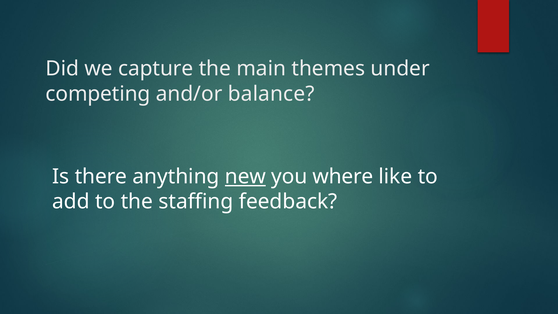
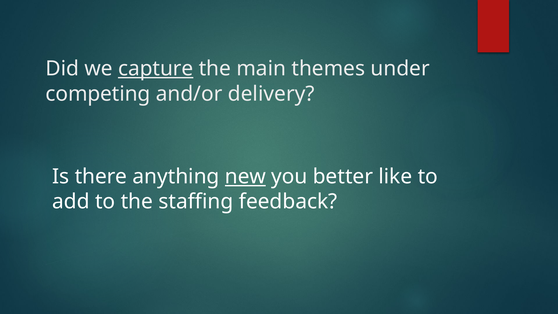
capture underline: none -> present (156, 69)
balance: balance -> delivery (271, 94)
where: where -> better (343, 177)
